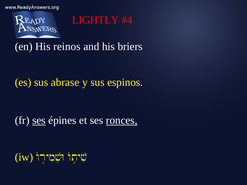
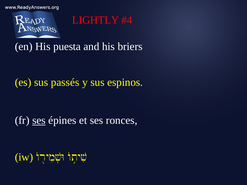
reinos: reinos -> puesta (67, 47)
abrase: abrase -> passés (65, 82)
ronces underline: present -> none (122, 121)
